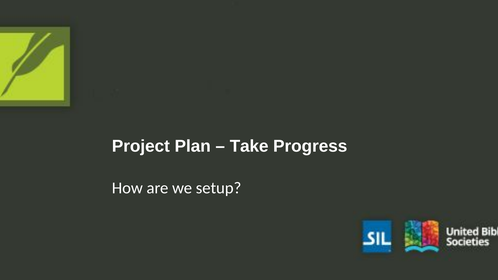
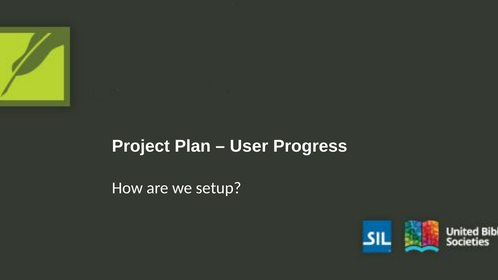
Take: Take -> User (249, 146)
